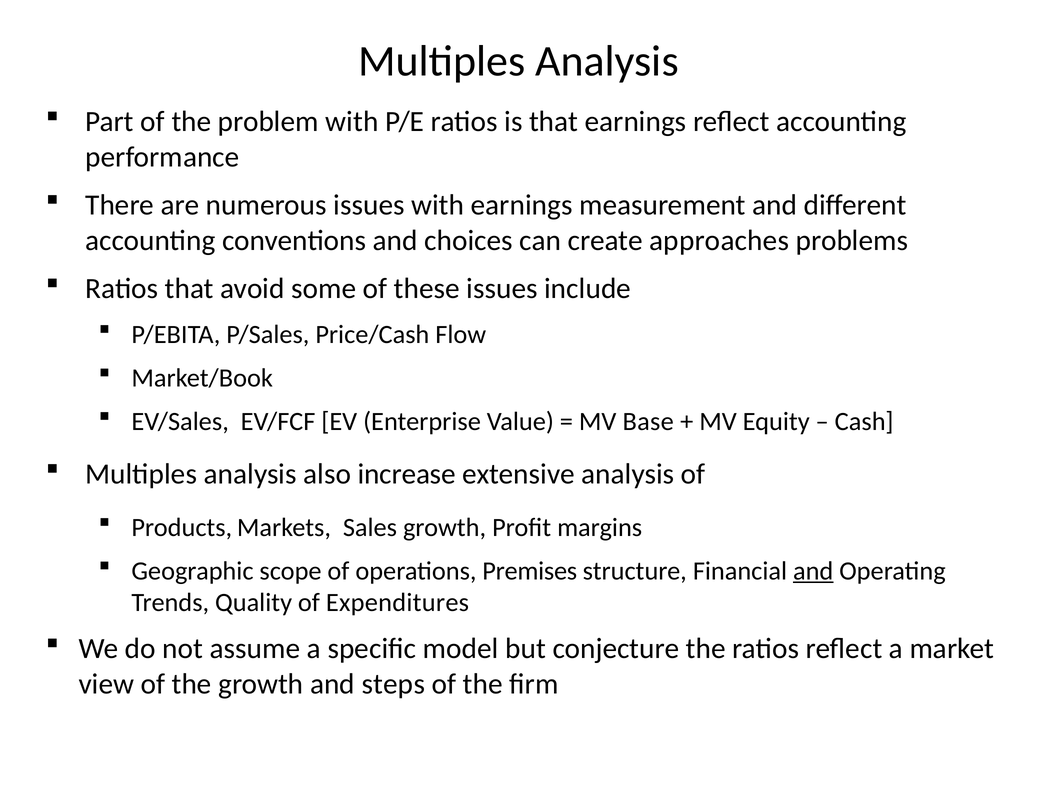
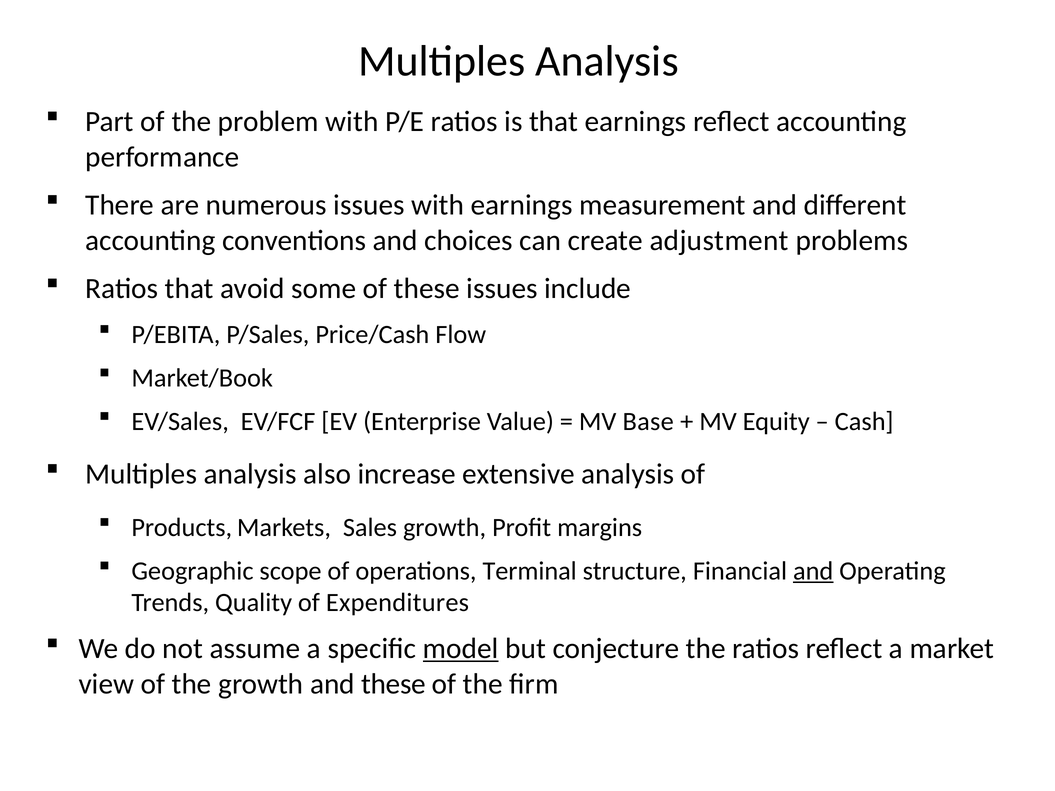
approaches: approaches -> adjustment (719, 240)
Premises: Premises -> Terminal (530, 571)
model underline: none -> present (461, 649)
and steps: steps -> these (394, 684)
